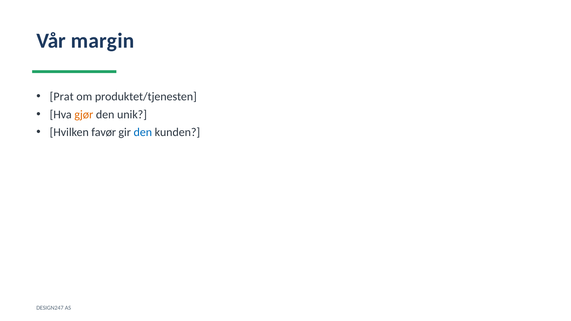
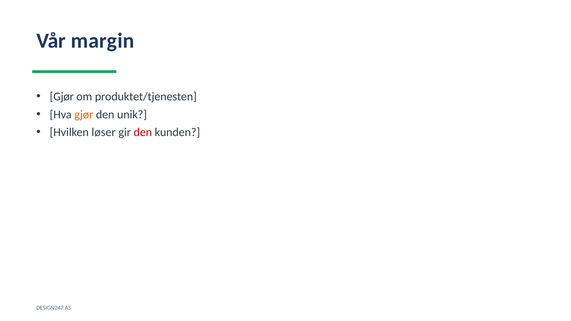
Prat: Prat -> Gjør (62, 97)
favør: favør -> løser (104, 132)
den colour: blue -> red (143, 132)
